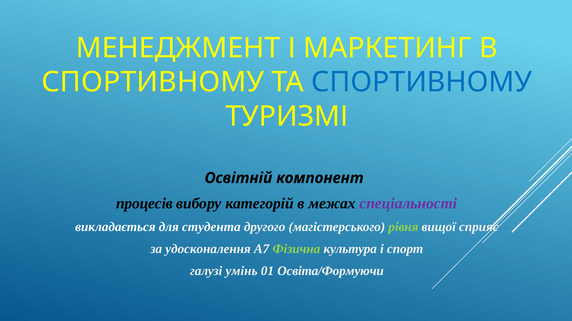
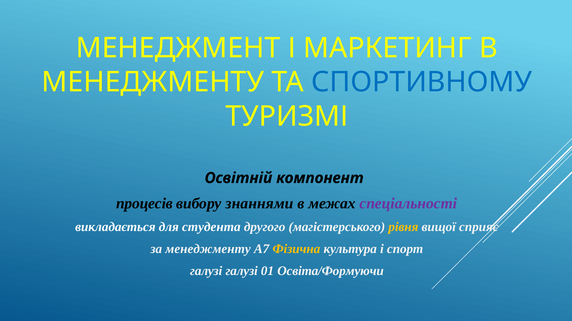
СПОРТИВНОМУ: СПОРТИВНОМУ -> МЕНЕДЖМЕНТУ (153, 82)
категорій: категорій -> знаннями (259, 204)
рівня colour: light green -> yellow (403, 227)
за удосконалення: удосконалення -> менеджменту (208, 249)
Фізична colour: light green -> yellow (296, 249)
галузі умінь: умінь -> галузі (242, 272)
